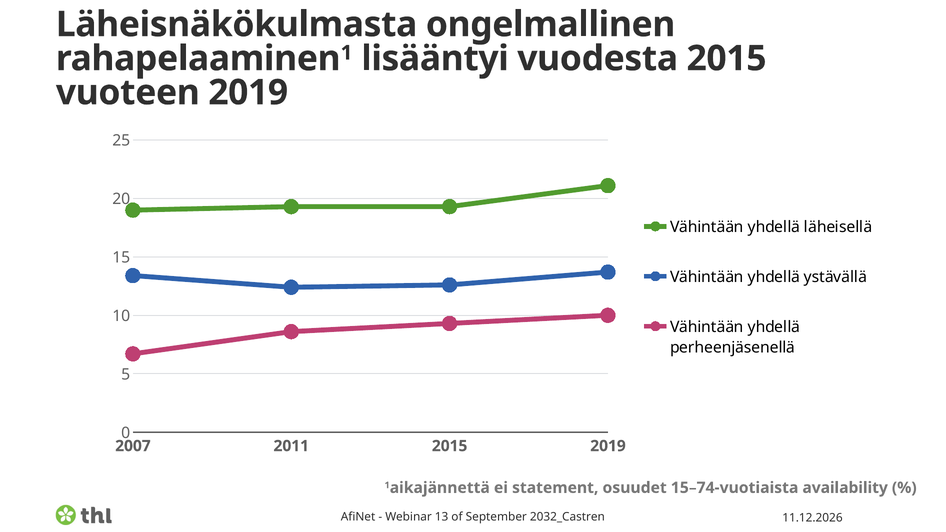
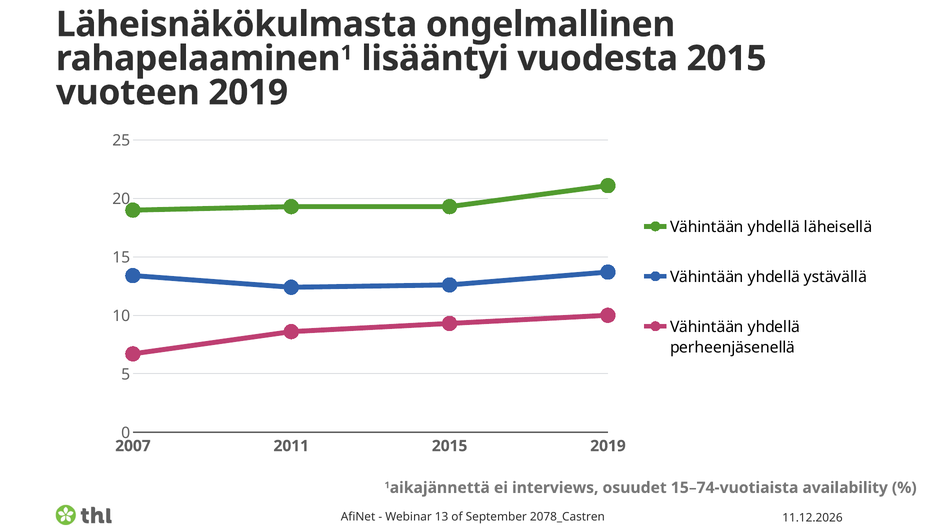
statement: statement -> interviews (555, 488)
2032_Castren: 2032_Castren -> 2078_Castren (567, 517)
